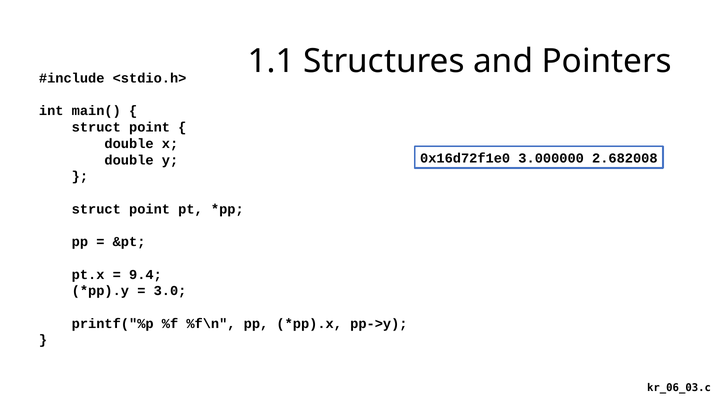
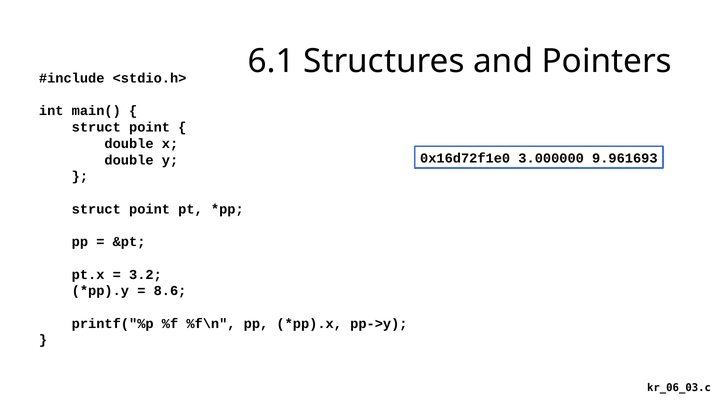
1.1: 1.1 -> 6.1 (271, 61)
2.682008: 2.682008 -> 9.961693 (625, 158)
9.4: 9.4 -> 3.2 (145, 275)
3.0: 3.0 -> 8.6 (170, 291)
